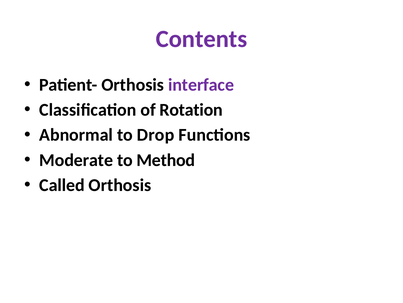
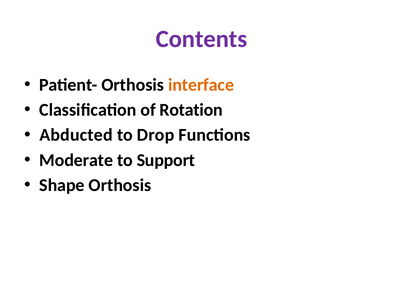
interface colour: purple -> orange (201, 85)
Abnormal: Abnormal -> Abducted (76, 135)
Method: Method -> Support (166, 160)
Called: Called -> Shape (62, 185)
